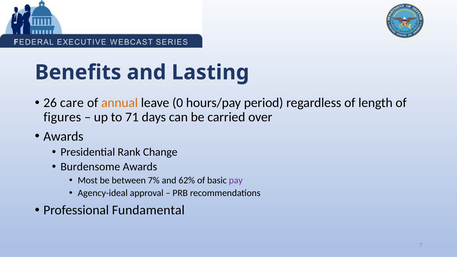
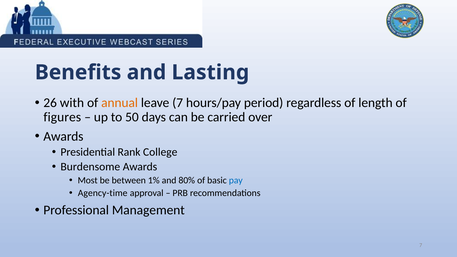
care: care -> with (72, 103)
leave 0: 0 -> 7 (178, 103)
71: 71 -> 50 (132, 117)
Change: Change -> College (160, 152)
7%: 7% -> 1% (154, 181)
62%: 62% -> 80% (187, 181)
pay colour: purple -> blue (236, 181)
Agency-ideal: Agency-ideal -> Agency-time (103, 193)
Fundamental: Fundamental -> Management (148, 210)
